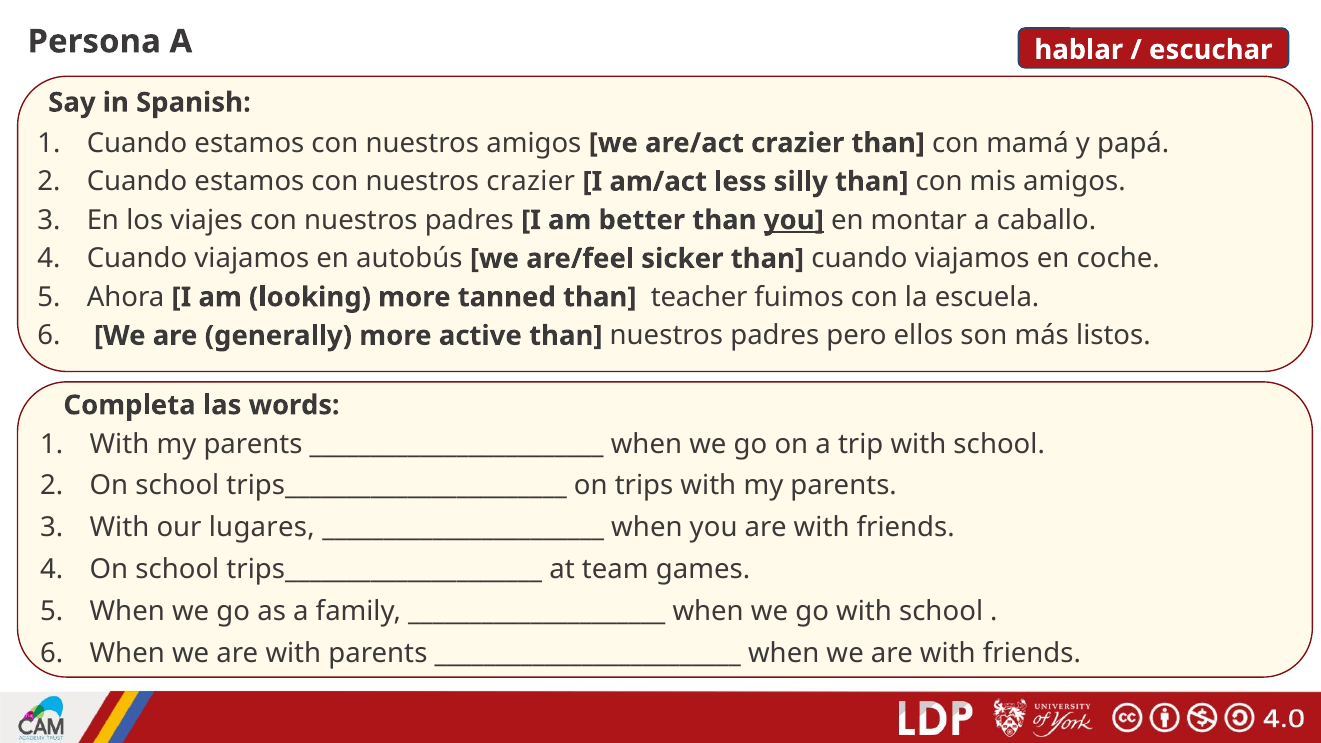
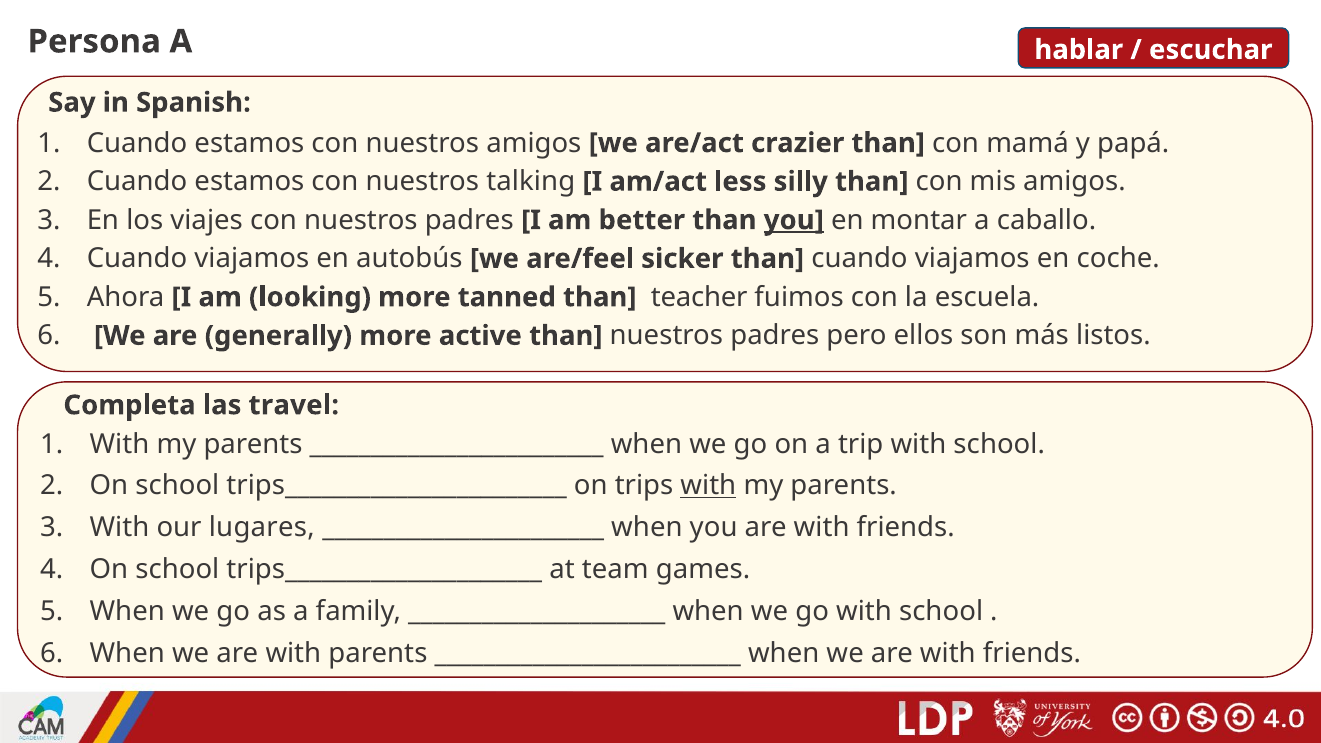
nuestros crazier: crazier -> talking (531, 182)
words: words -> travel (294, 405)
with underline: none -> present (708, 486)
